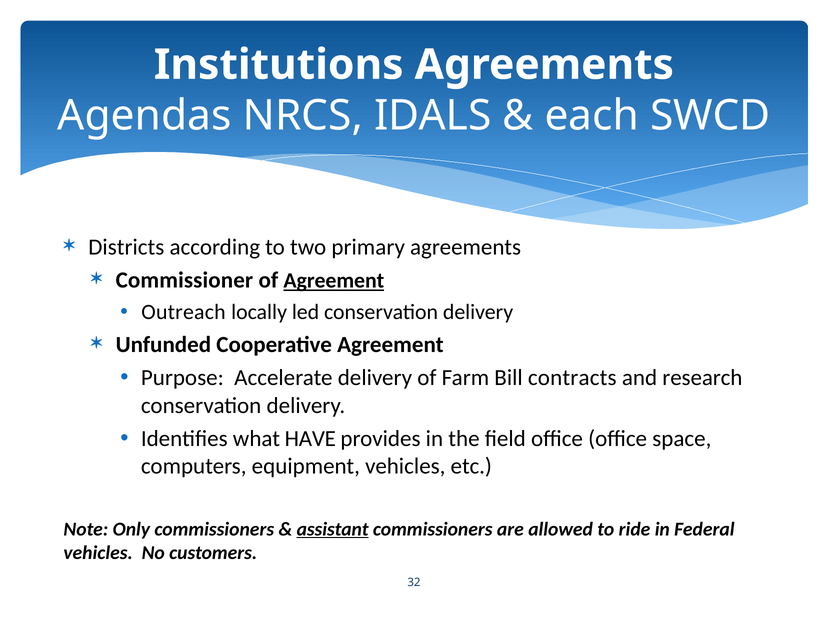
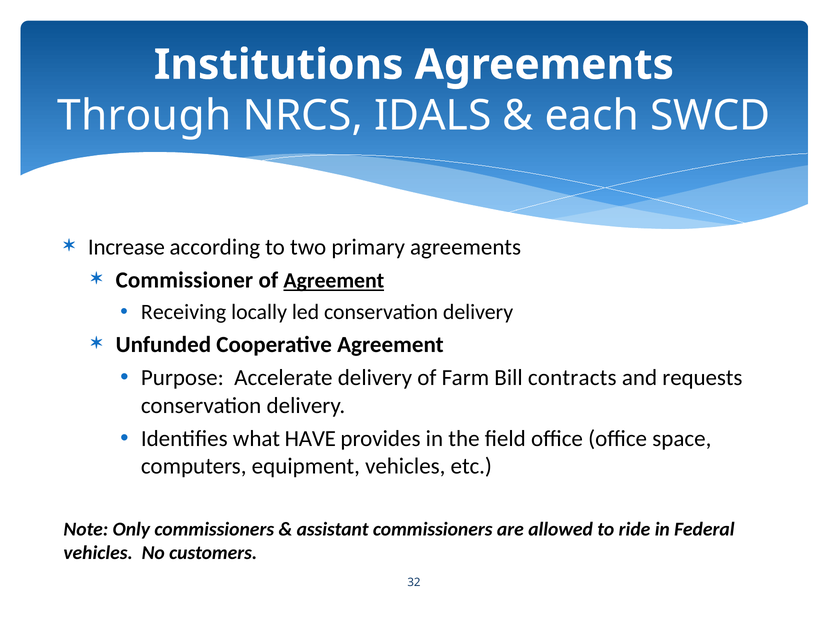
Agendas: Agendas -> Through (144, 116)
Districts: Districts -> Increase (126, 247)
Outreach: Outreach -> Receiving (184, 312)
research: research -> requests (702, 378)
assistant underline: present -> none (333, 529)
